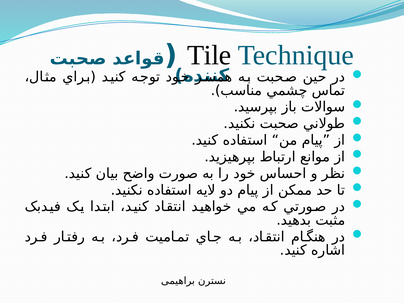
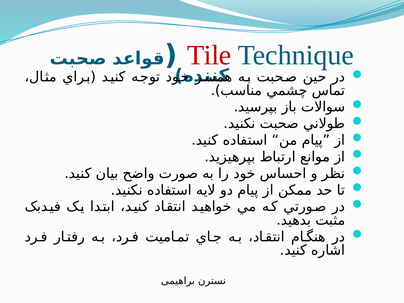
Tile colour: black -> red (209, 55)
